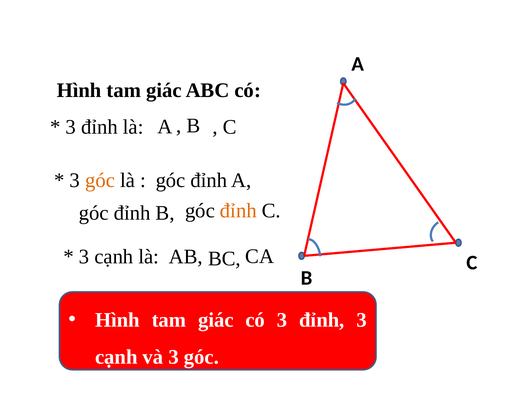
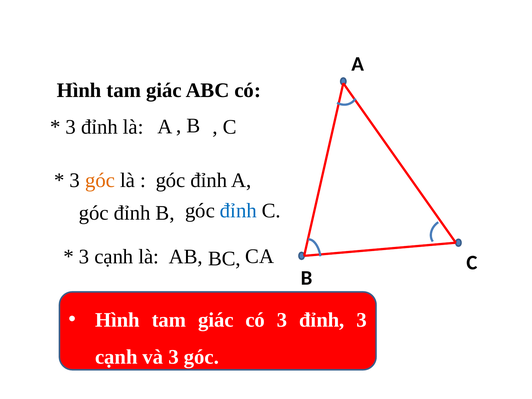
đỉnh colour: orange -> blue (238, 211)
